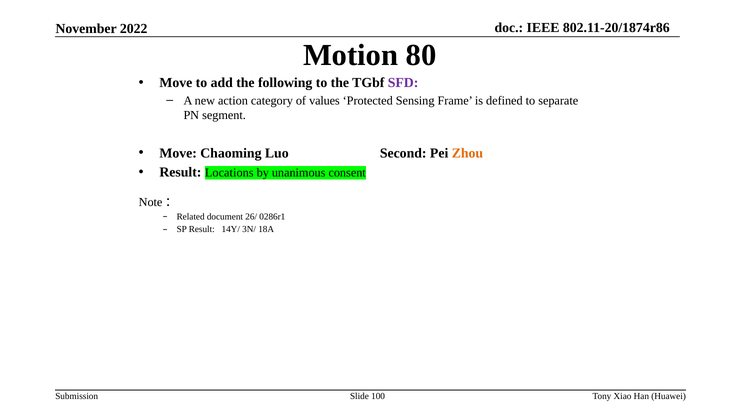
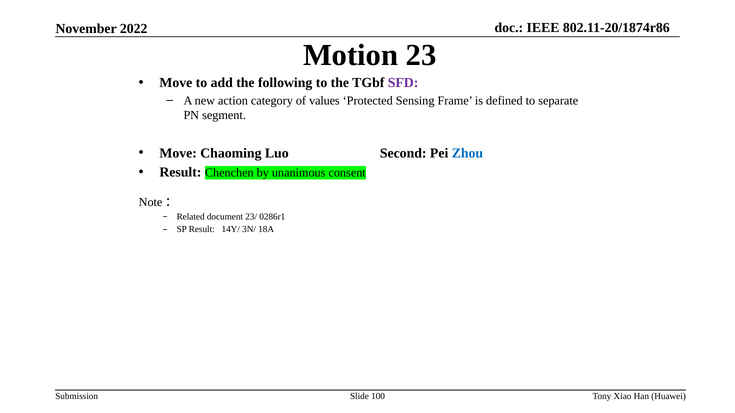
80: 80 -> 23 (421, 55)
Zhou colour: orange -> blue (467, 153)
Locations: Locations -> Chenchen (229, 173)
26/: 26/ -> 23/ (251, 217)
